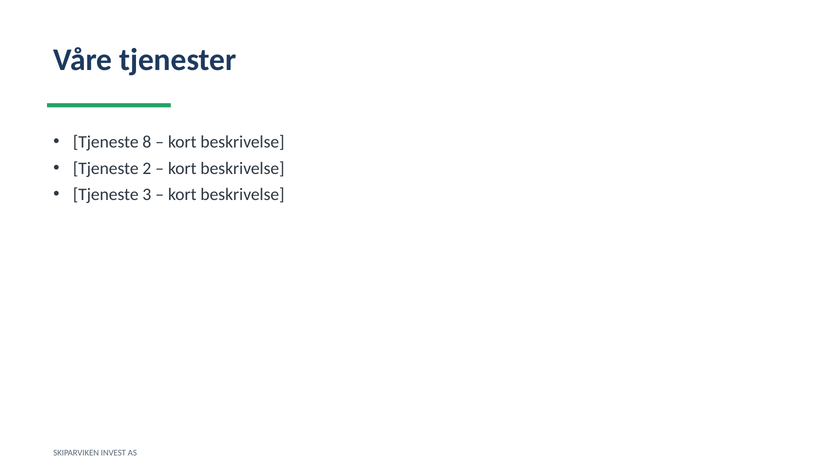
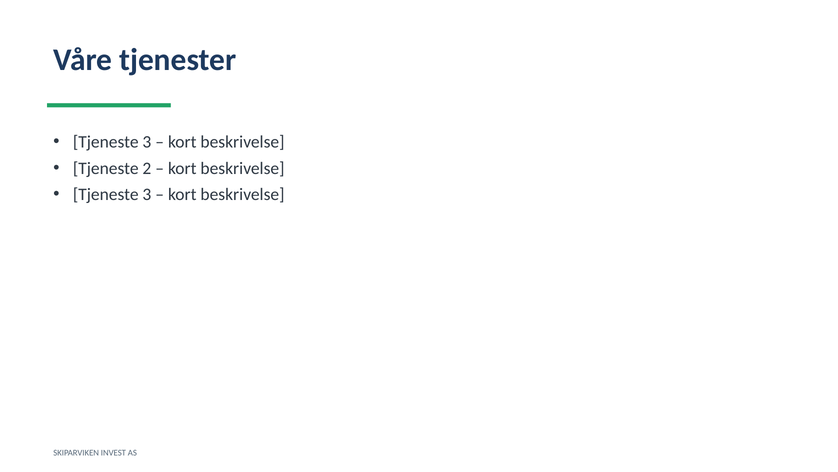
8: 8 -> 3 (147, 142)
